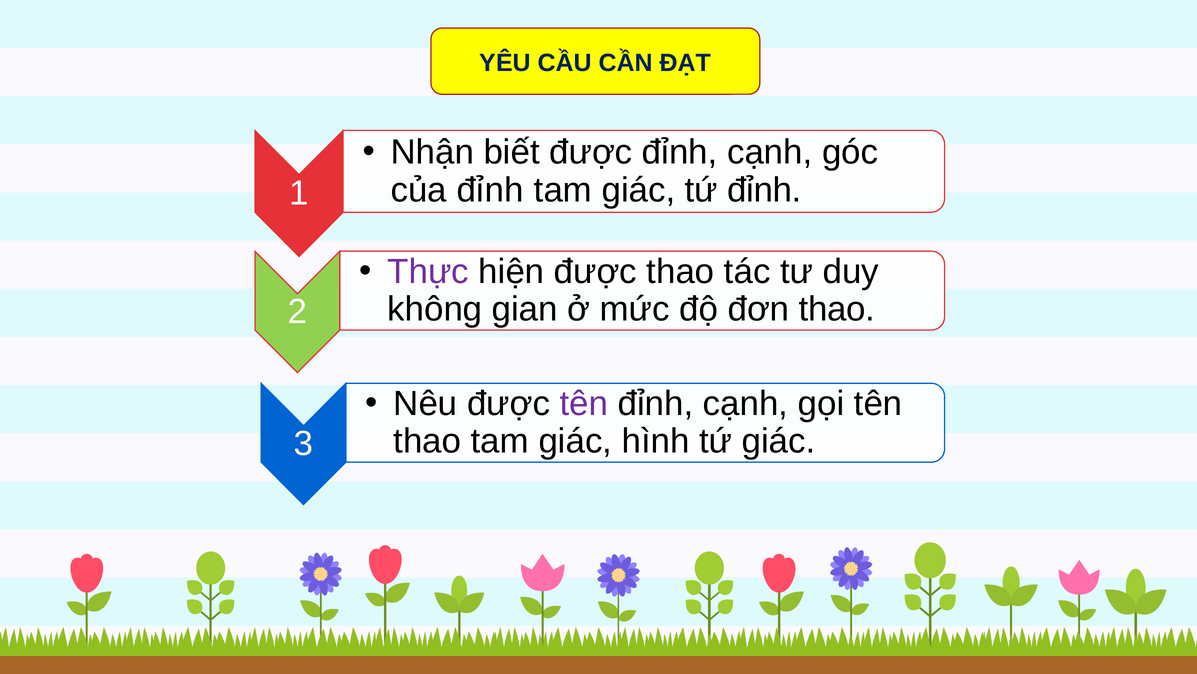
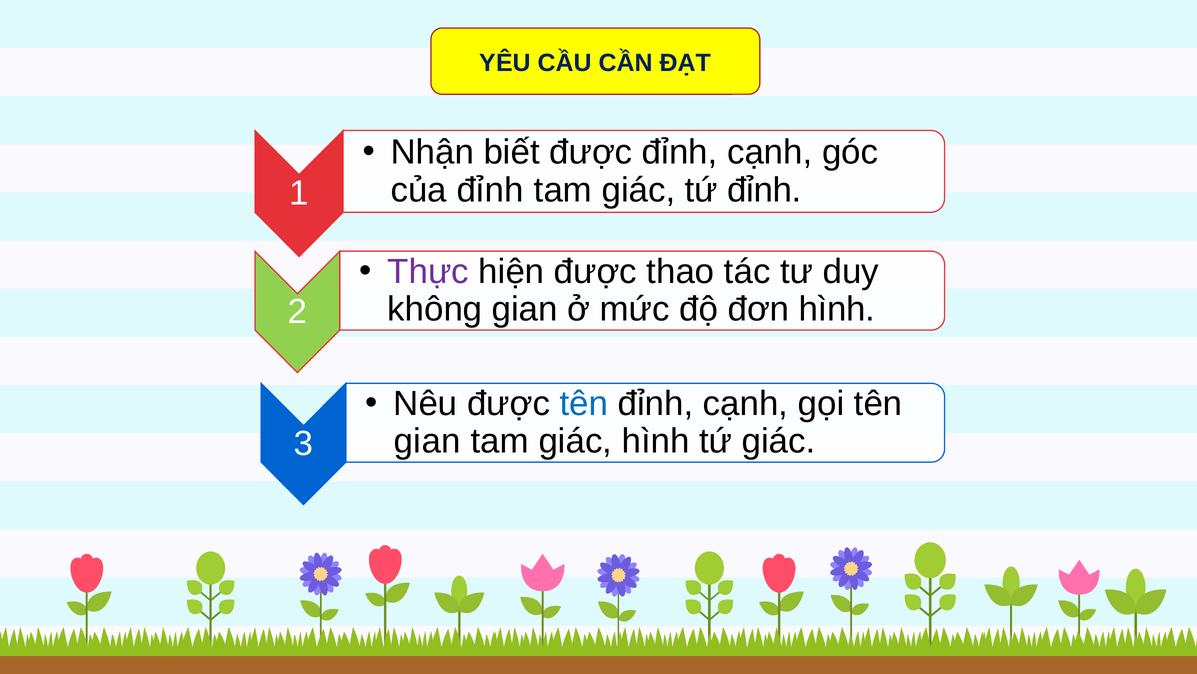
đơn thao: thao -> hình (837, 309)
tên colour: purple -> blue (584, 403)
thao: thao -> gian (427, 441)
